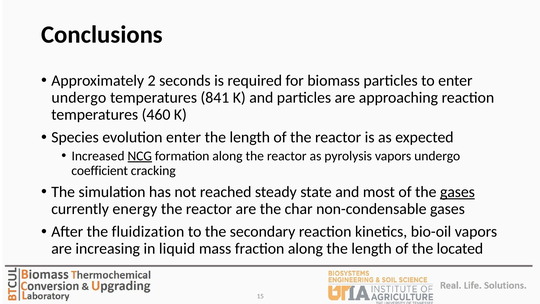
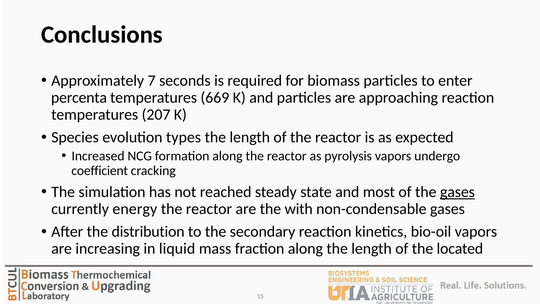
2: 2 -> 7 (152, 81)
undergo: undergo -> percenta (79, 98)
841: 841 -> 669 (215, 98)
460: 460 -> 207 (156, 115)
evolution enter: enter -> types (184, 137)
NCG underline: present -> none (140, 156)
char: char -> with (299, 209)
fluidization: fluidization -> distribution (148, 232)
